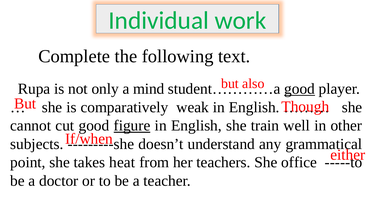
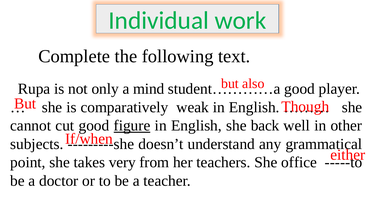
good underline: present -> none (300, 89)
train: train -> back (265, 126)
heat: heat -> very (122, 163)
